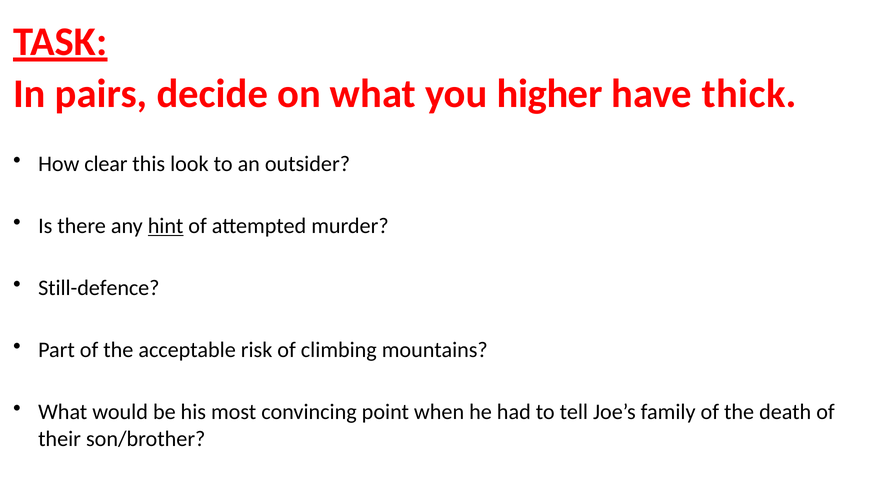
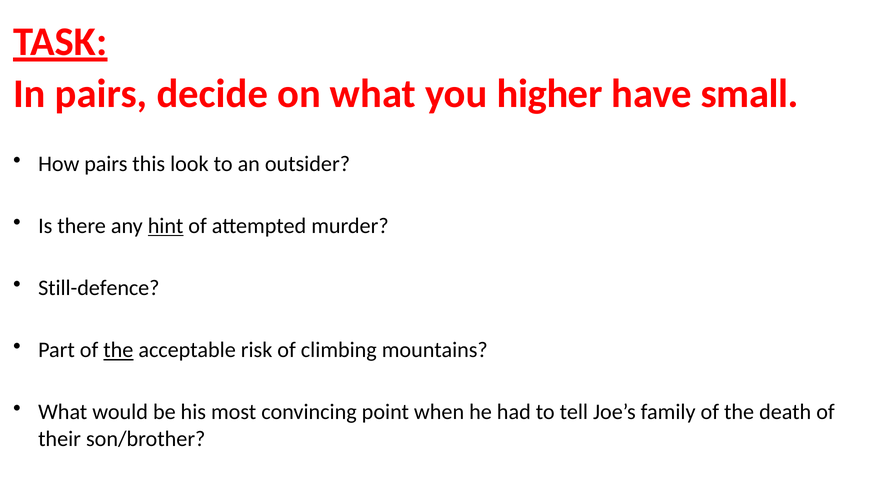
thick: thick -> small (750, 94)
How clear: clear -> pairs (106, 164)
the underline: none -> present (118, 350)
